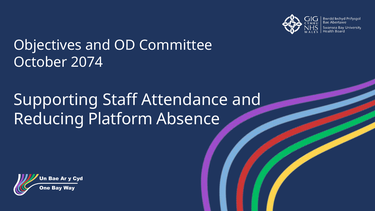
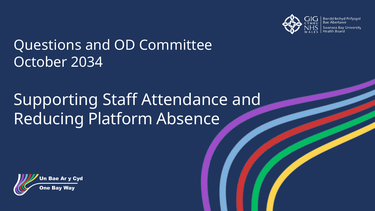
Objectives: Objectives -> Questions (48, 45)
2074: 2074 -> 2034 (87, 62)
